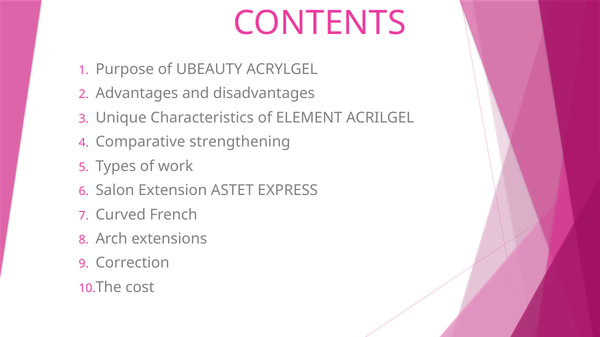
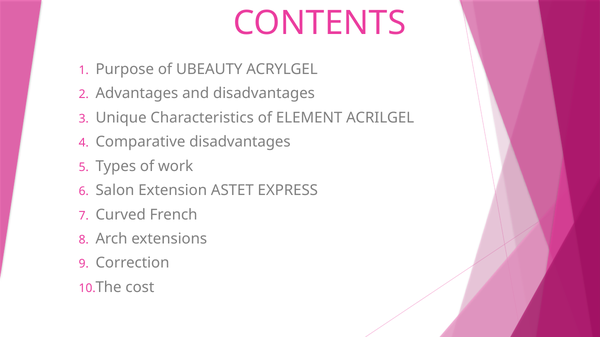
Comparative strengthening: strengthening -> disadvantages (240, 142)
